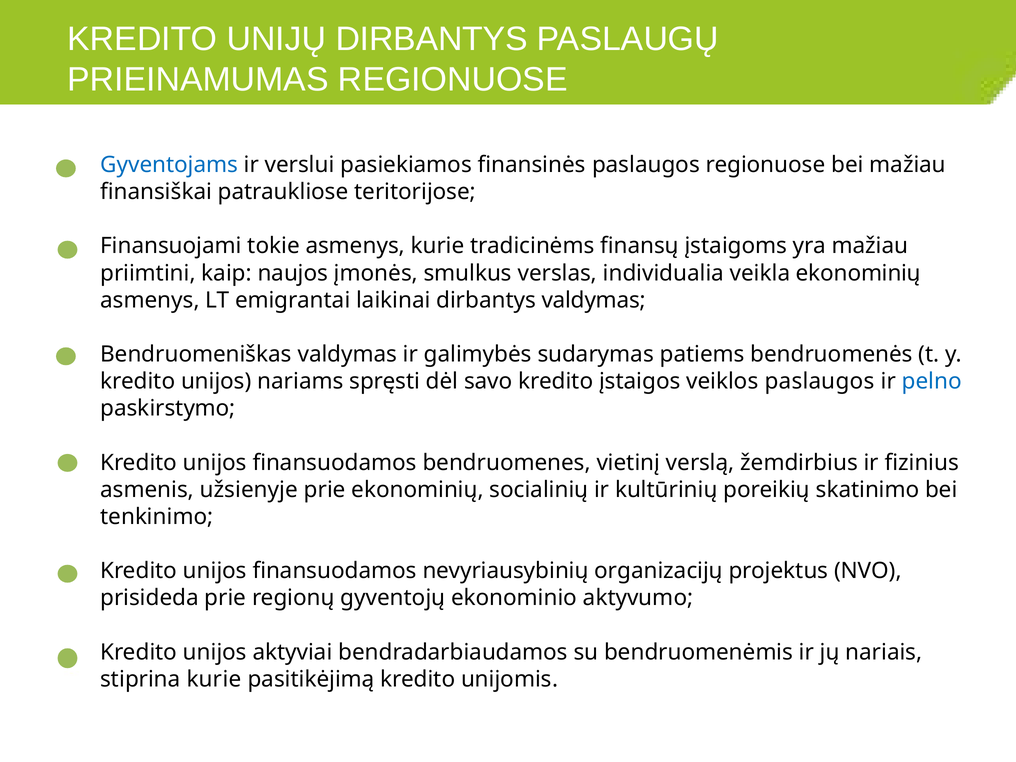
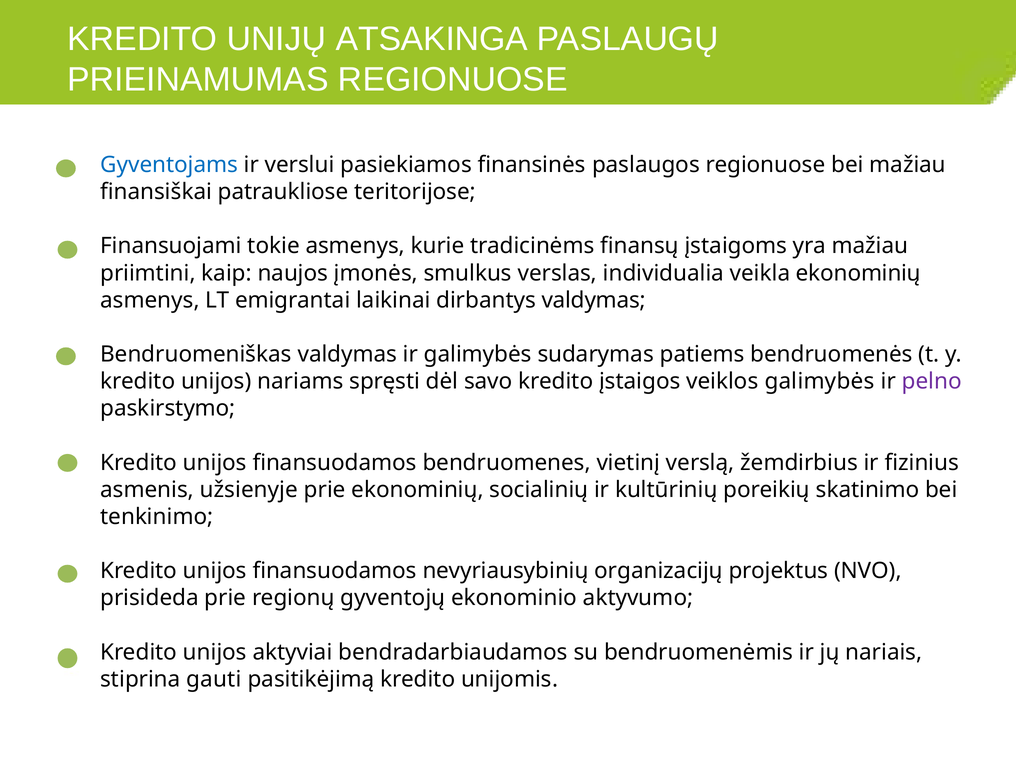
UNIJŲ DIRBANTYS: DIRBANTYS -> ATSAKINGA (432, 39)
veiklos paslaugos: paslaugos -> galimybės (819, 381)
pelno colour: blue -> purple (932, 381)
stiprina kurie: kurie -> gauti (214, 679)
